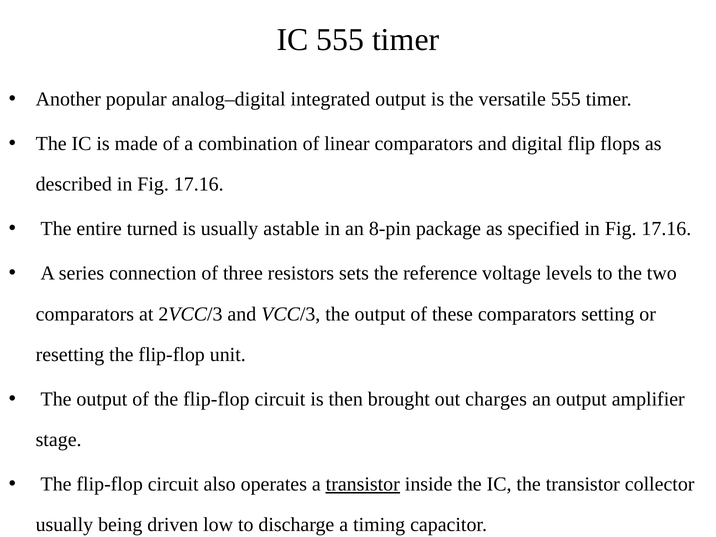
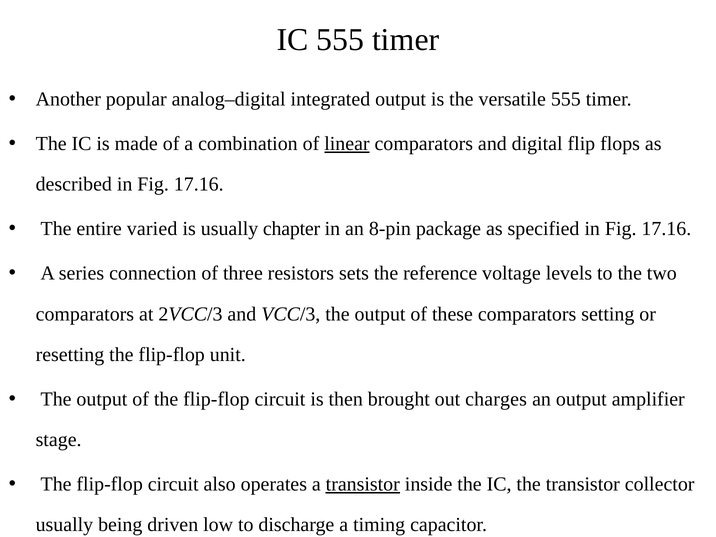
linear underline: none -> present (347, 144)
turned: turned -> varied (152, 229)
astable: astable -> chapter (292, 229)
